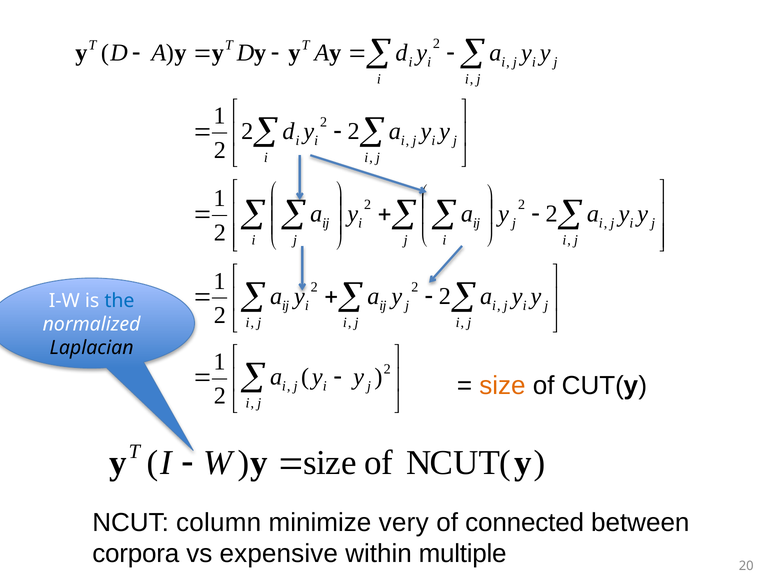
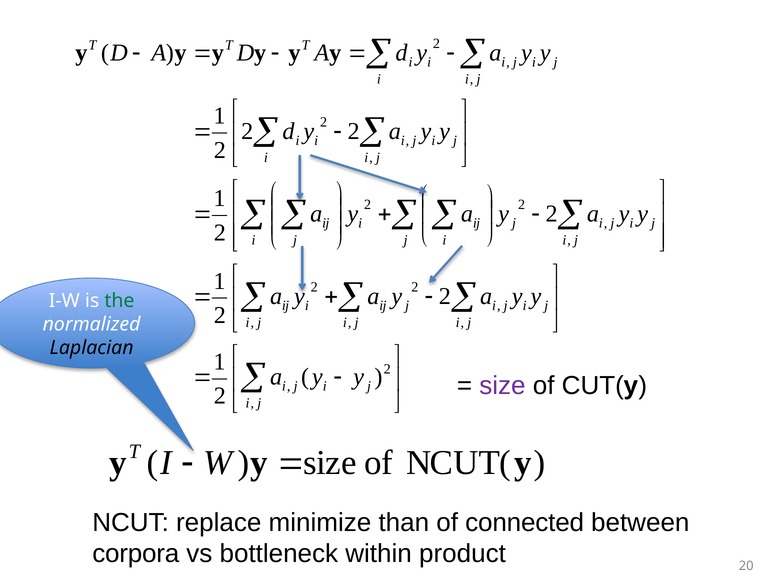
the colour: blue -> green (119, 301)
size colour: orange -> purple (502, 386)
column: column -> replace (219, 522)
very: very -> than (404, 522)
expensive: expensive -> bottleneck (279, 554)
multiple: multiple -> product (462, 554)
